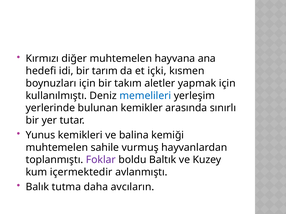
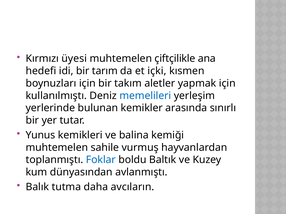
diğer: diğer -> üyesi (74, 59)
hayvana: hayvana -> çiftçilikle (175, 59)
Foklar colour: purple -> blue (101, 160)
içermektedir: içermektedir -> dünyasından (81, 173)
